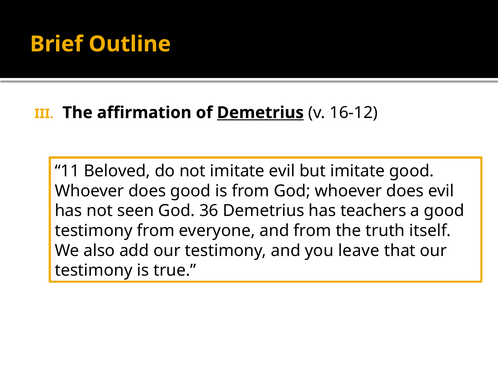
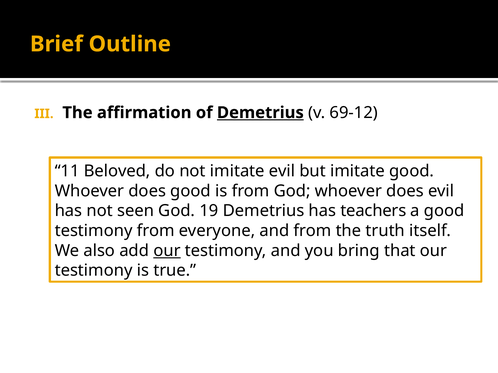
16-12: 16-12 -> 69-12 (354, 113)
36: 36 -> 19 (209, 211)
our underline: none -> present (167, 251)
leave: leave -> bring (359, 251)
